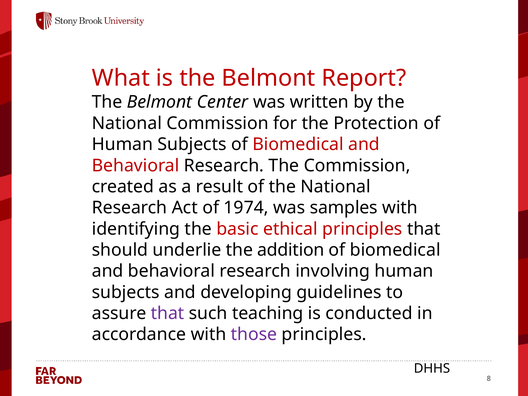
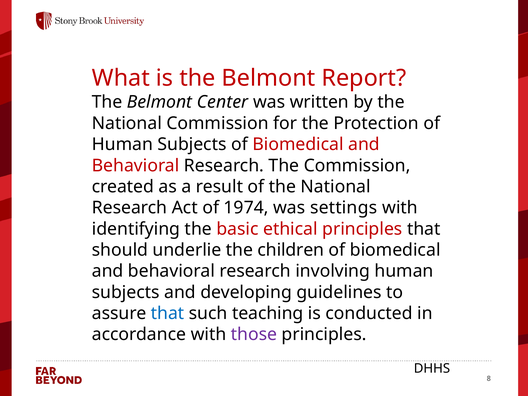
samples: samples -> settings (344, 208)
addition: addition -> children (291, 250)
that colour: purple -> blue (168, 313)
